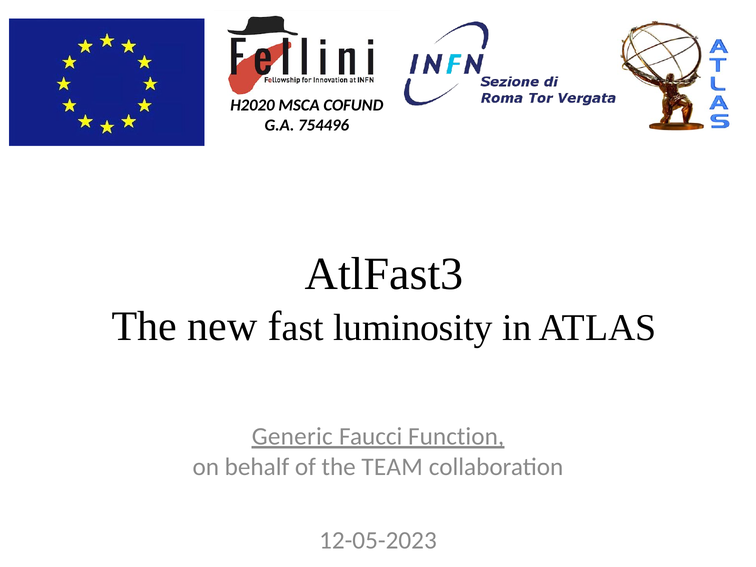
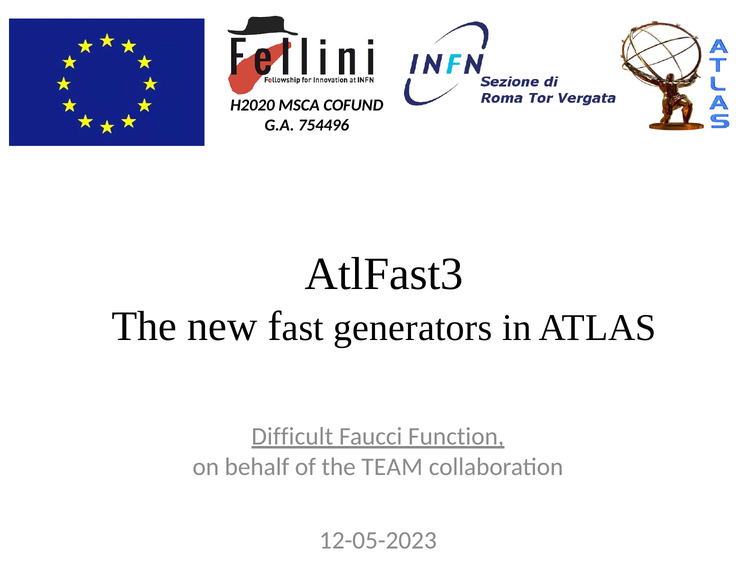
luminosity: luminosity -> generators (413, 328)
Generic: Generic -> Difficult (292, 436)
